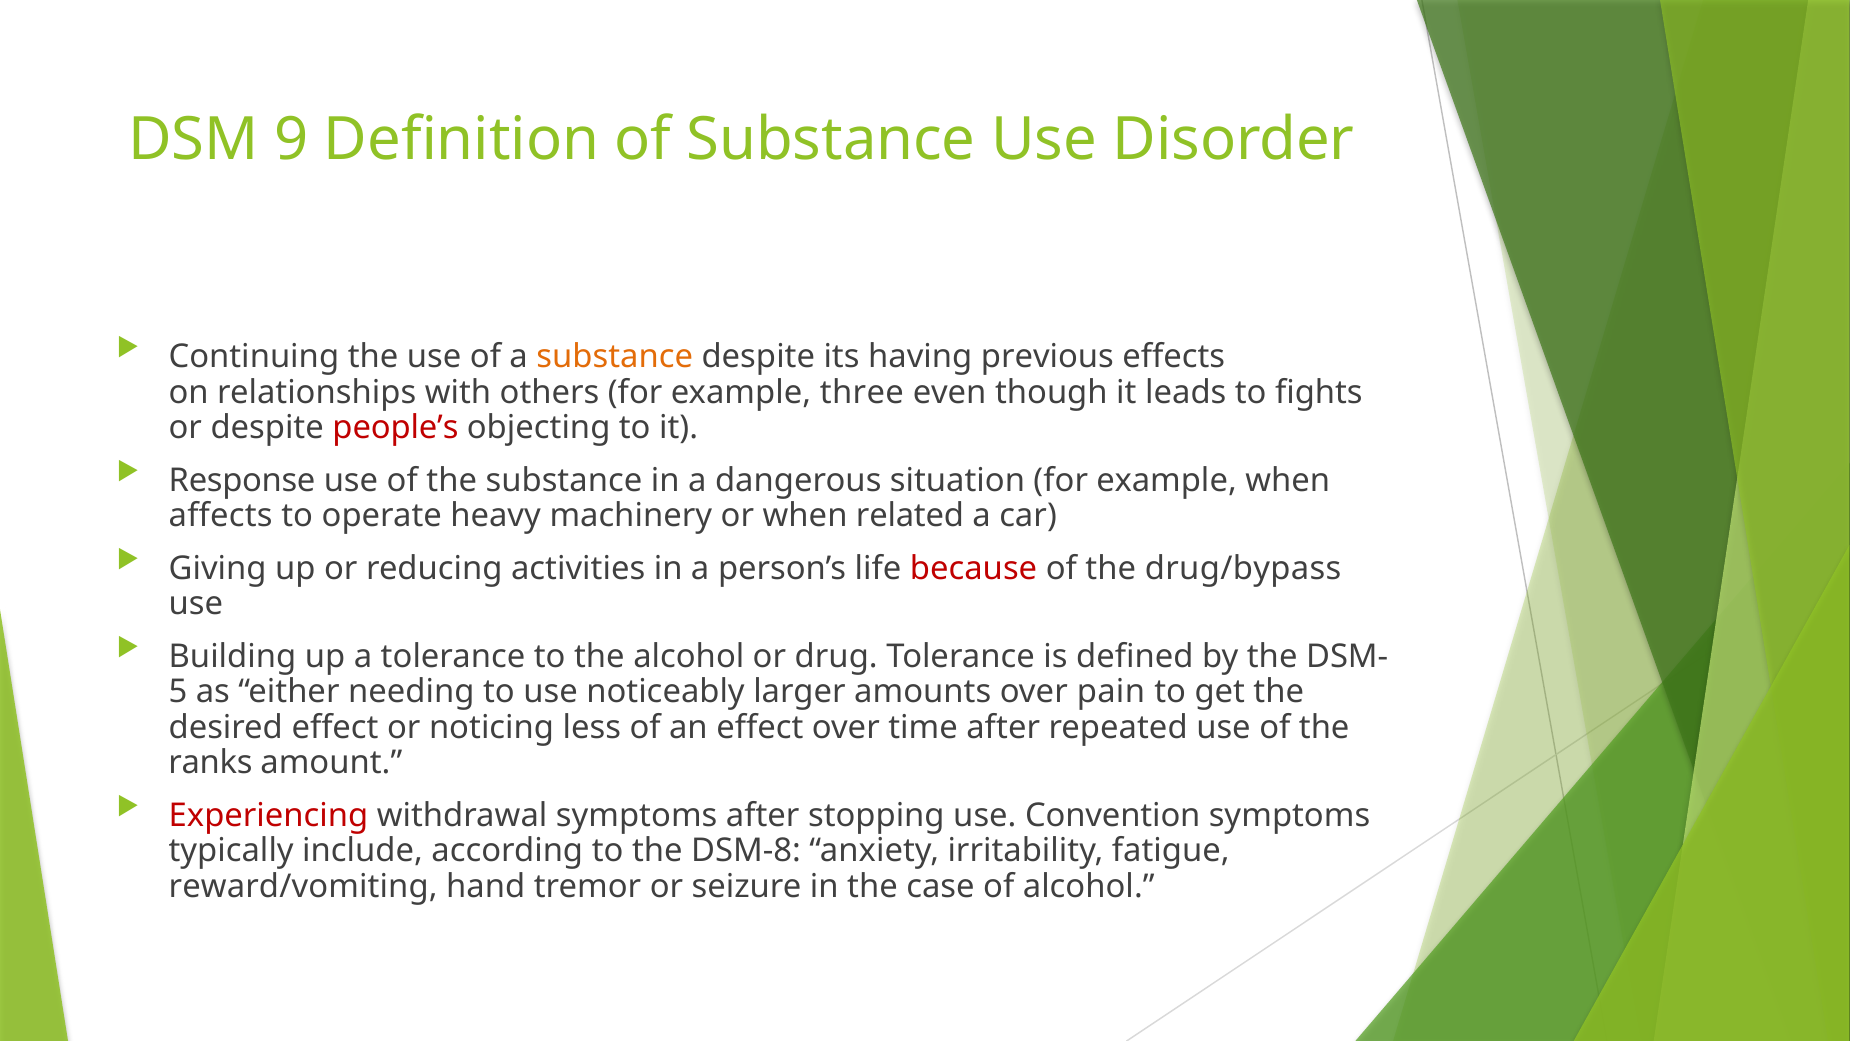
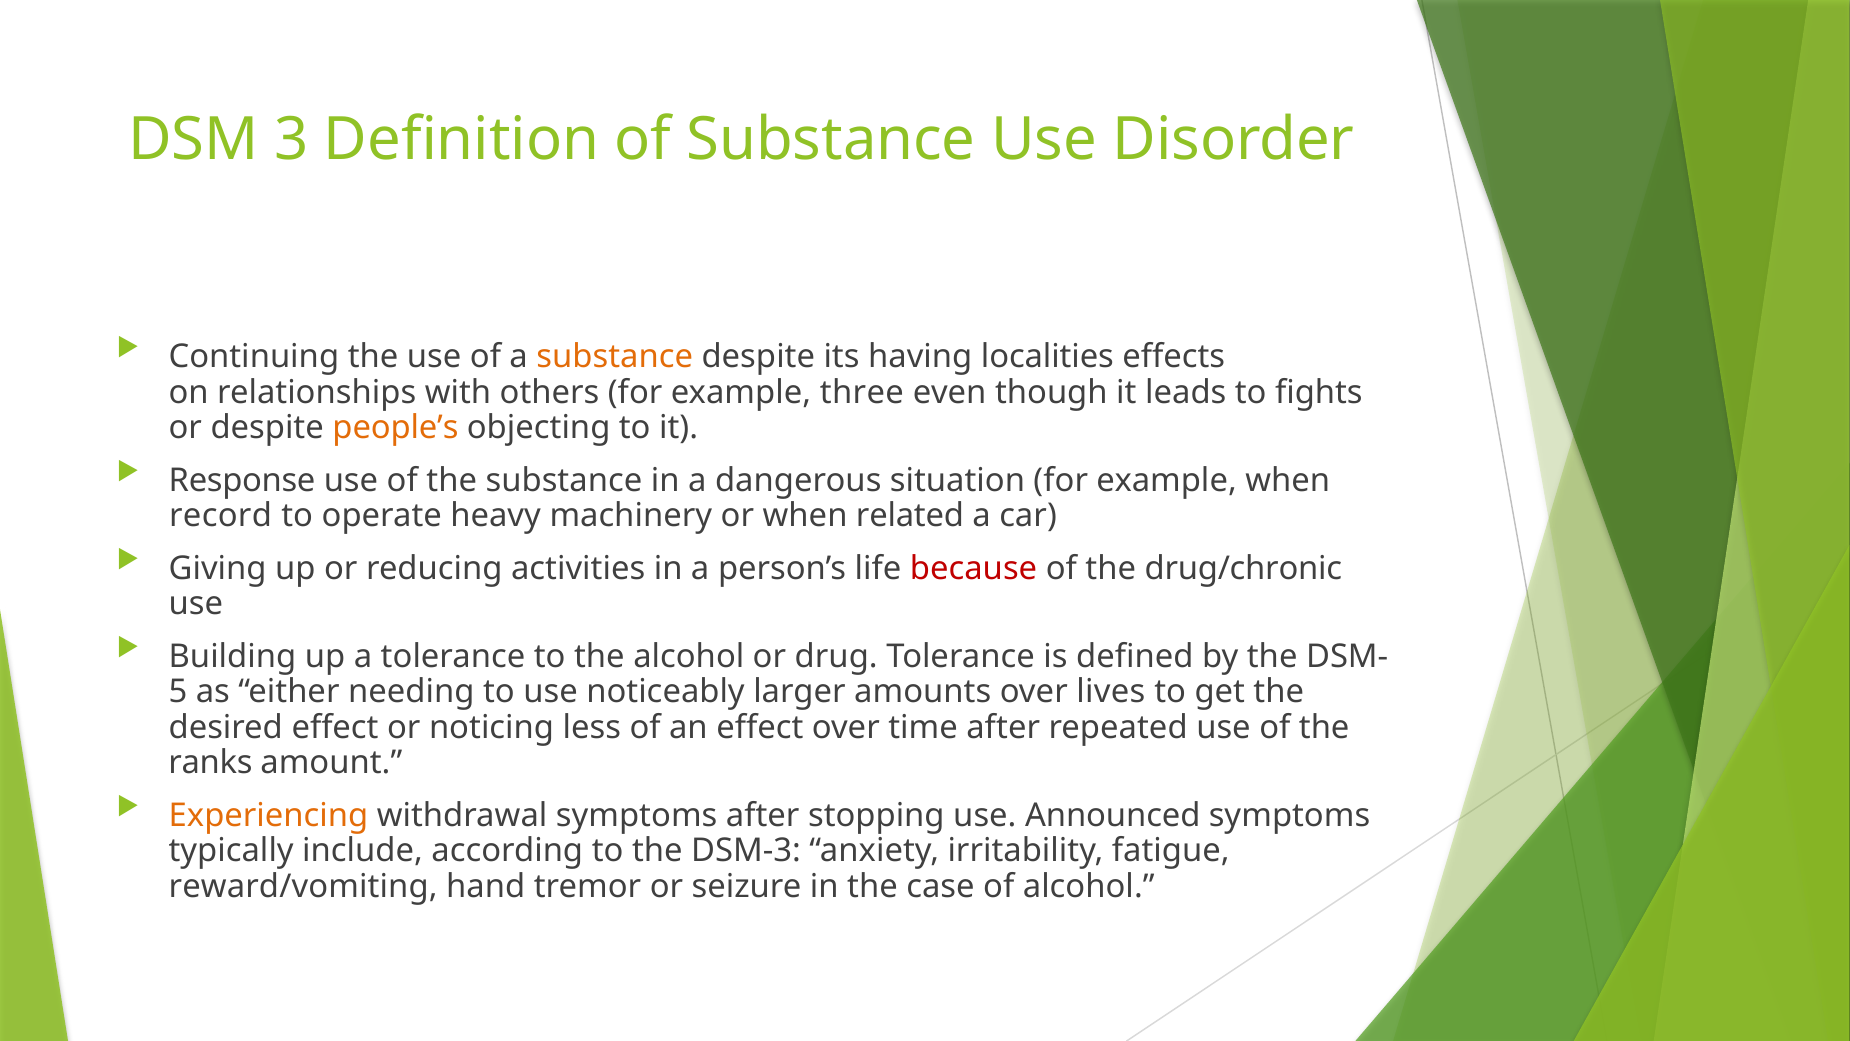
9: 9 -> 3 (291, 139)
previous: previous -> localities (1047, 357)
people’s colour: red -> orange (395, 428)
affects: affects -> record (221, 516)
drug/bypass: drug/bypass -> drug/chronic (1243, 568)
pain: pain -> lives (1111, 692)
Experiencing colour: red -> orange (268, 815)
Convention: Convention -> Announced (1113, 815)
DSM-8: DSM-8 -> DSM-3 (746, 851)
